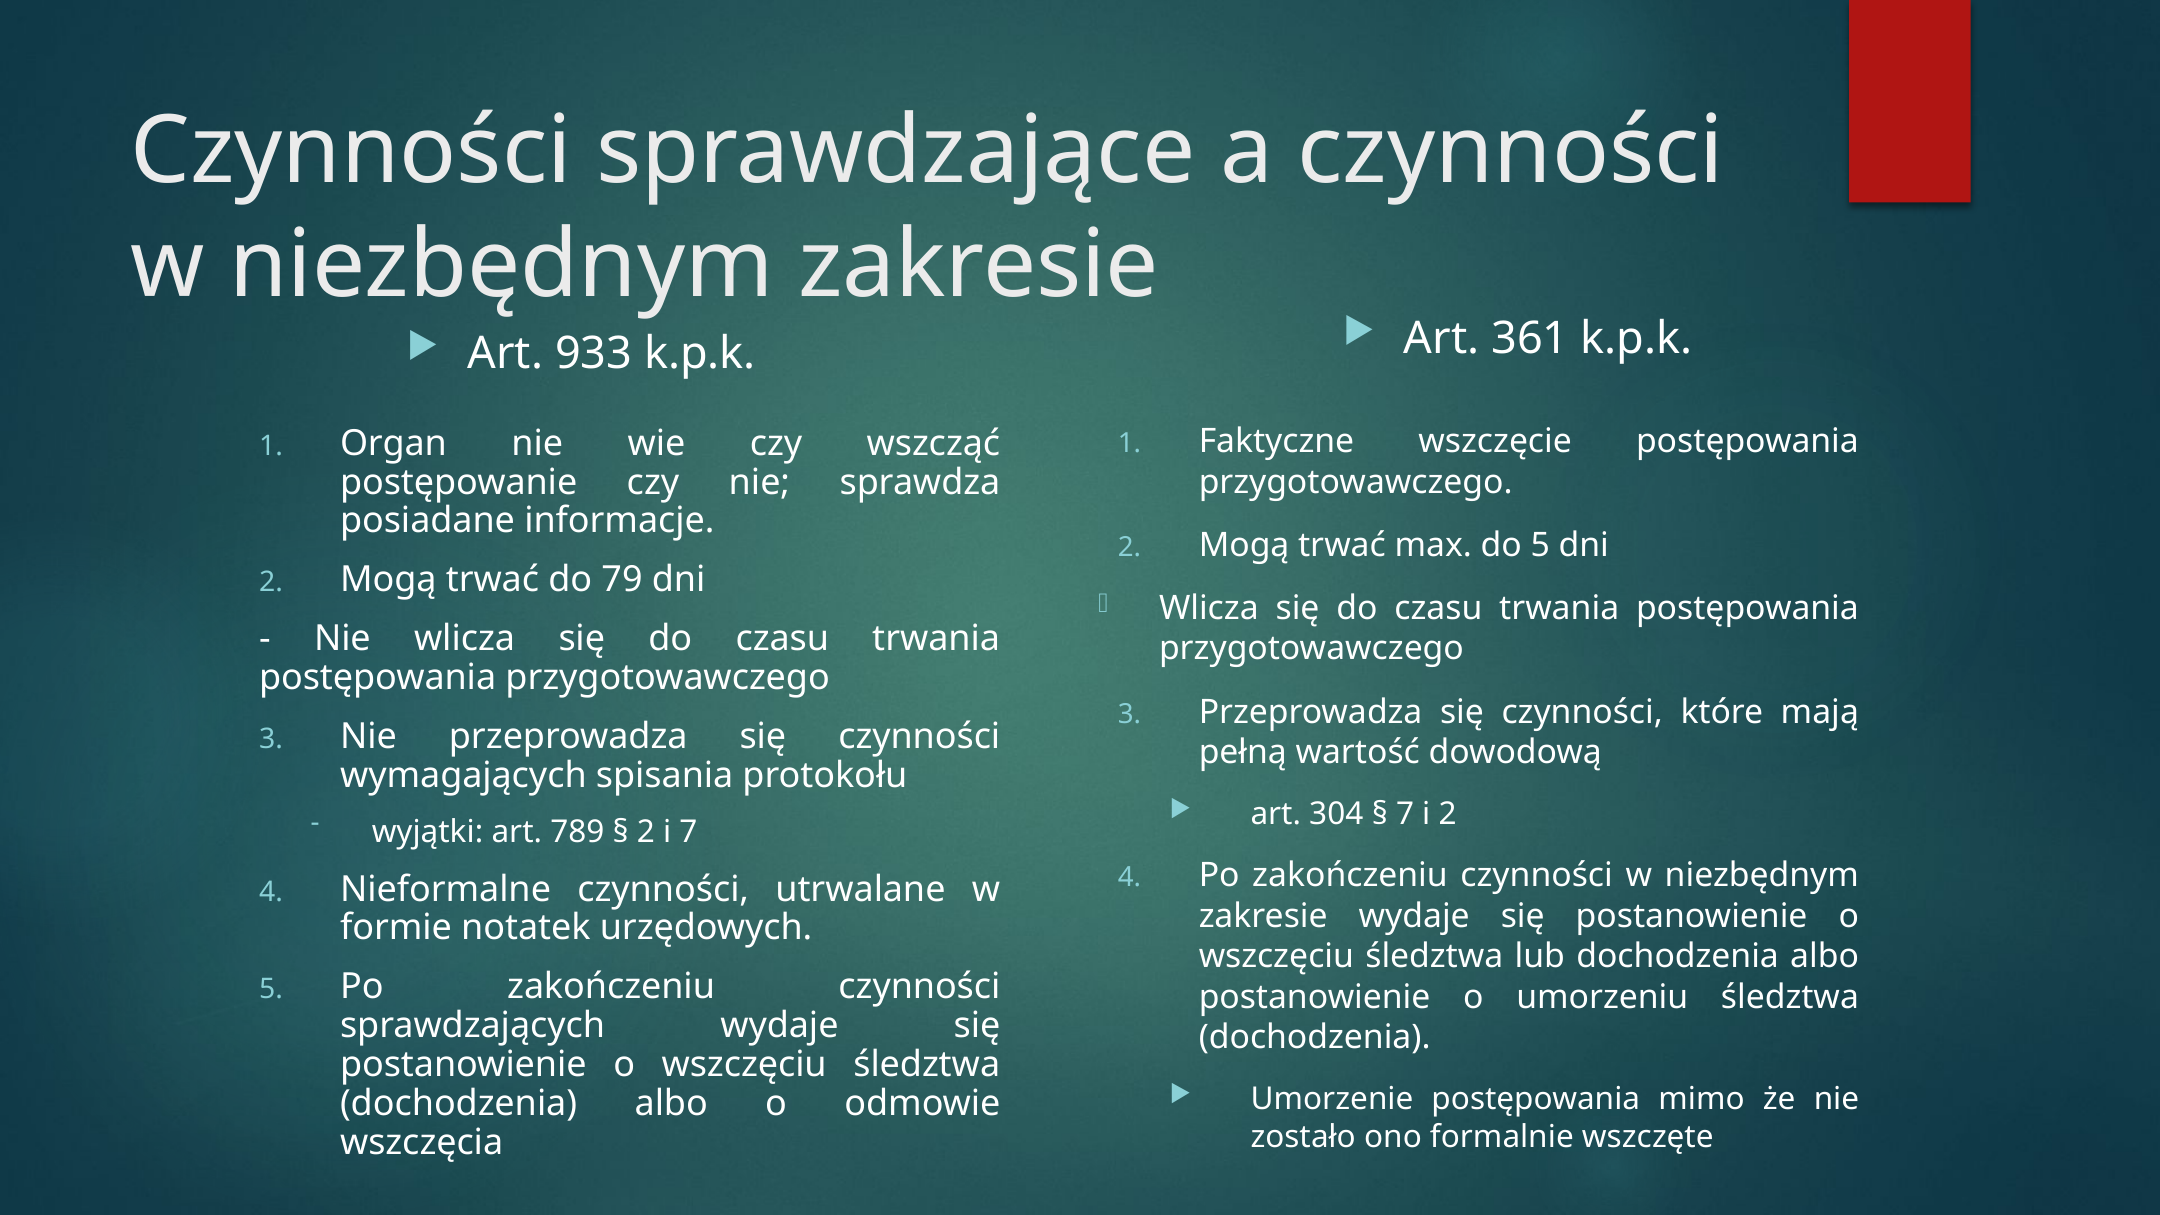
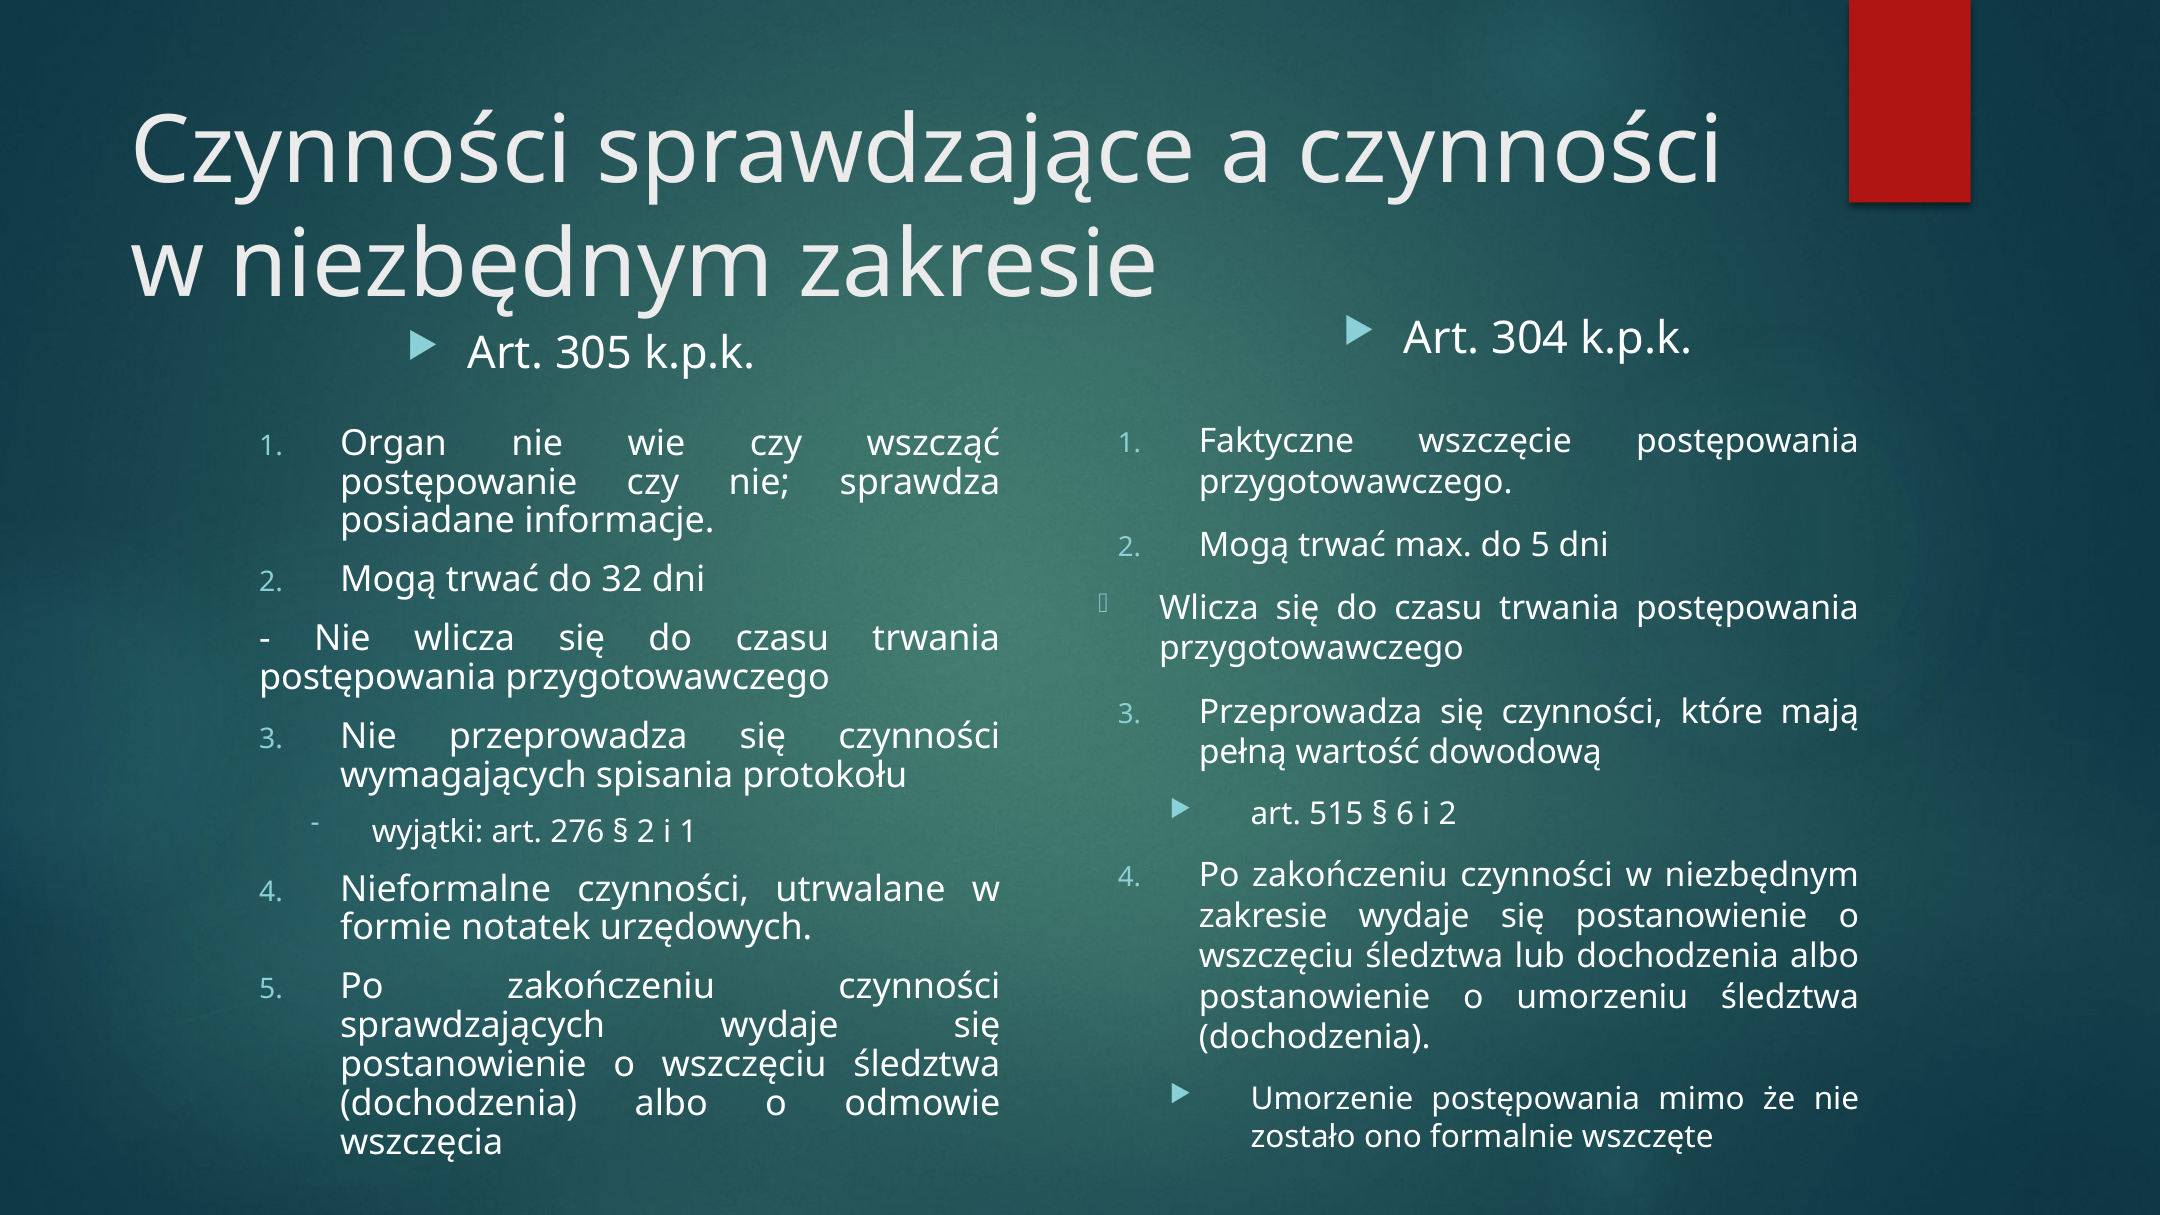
361: 361 -> 304 (1530, 339)
933: 933 -> 305 (594, 353)
79: 79 -> 32 (622, 580)
304: 304 -> 515 (1336, 814)
7: 7 -> 6 (1405, 814)
789: 789 -> 276 (577, 832)
i 7: 7 -> 1 (688, 832)
